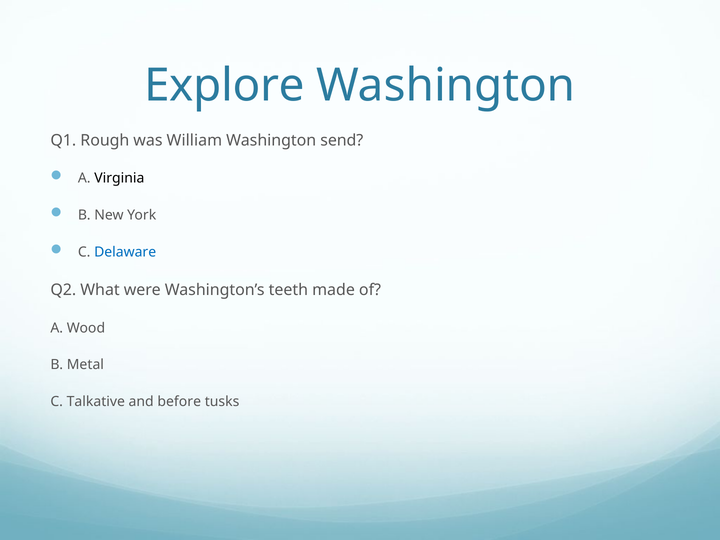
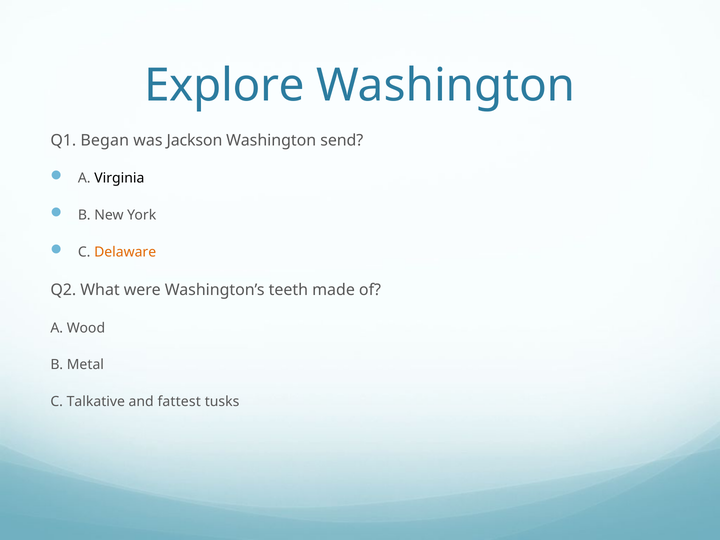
Rough: Rough -> Began (105, 140)
William: William -> Jackson (194, 140)
Delaware colour: blue -> orange (125, 252)
before: before -> fattest (179, 402)
